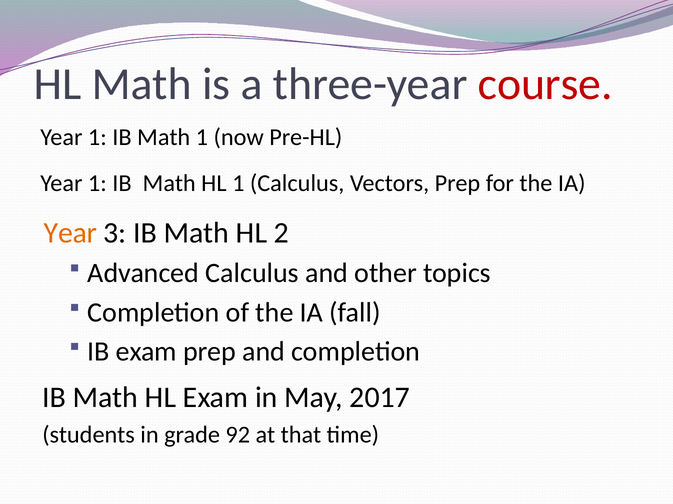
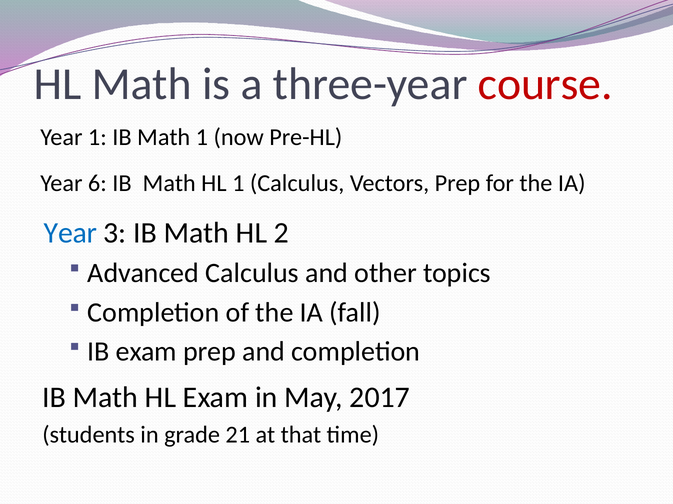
1: 1 -> 6 (97, 183)
Year colour: orange -> blue (71, 233)
92: 92 -> 21 (238, 435)
